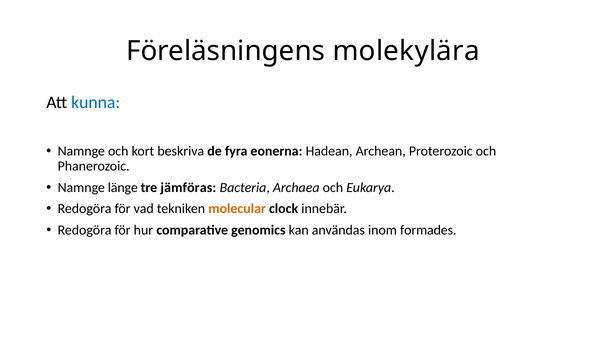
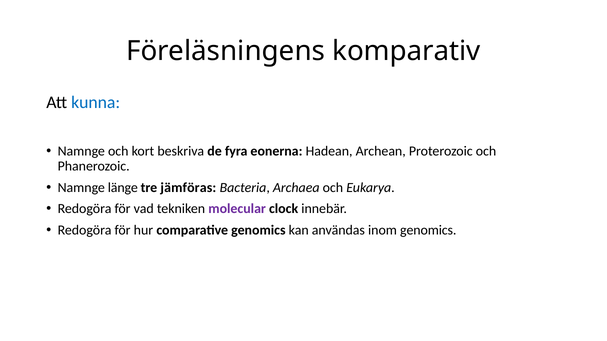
molekylära: molekylära -> komparativ (406, 51)
molecular colour: orange -> purple (237, 209)
inom formades: formades -> genomics (428, 230)
